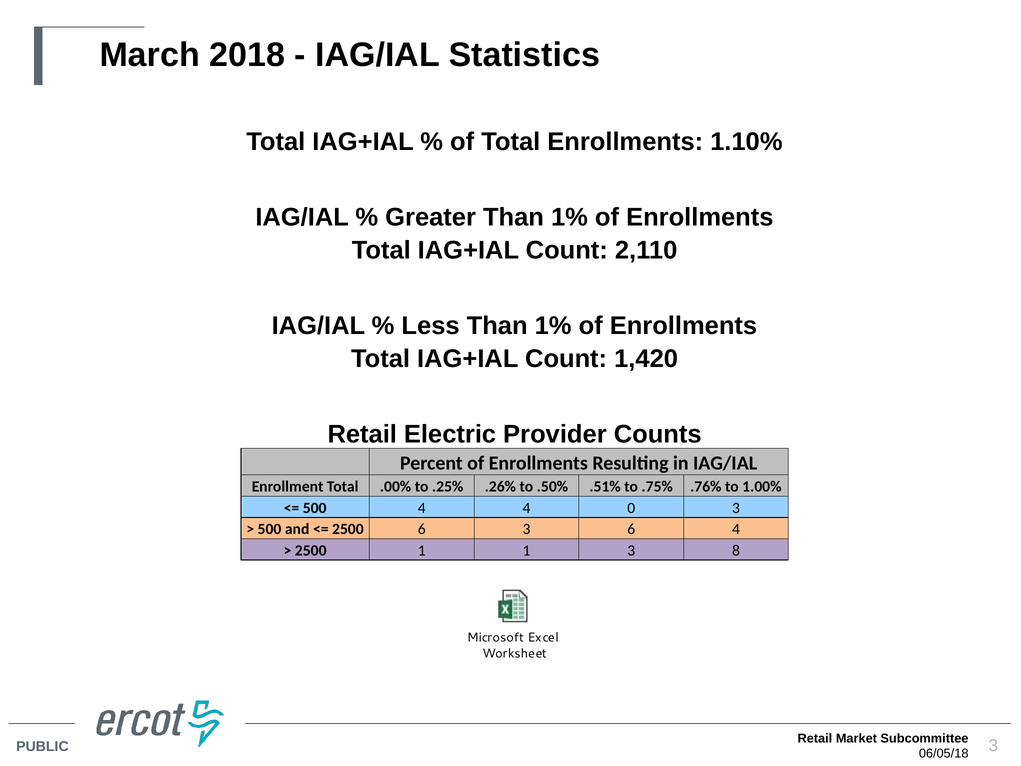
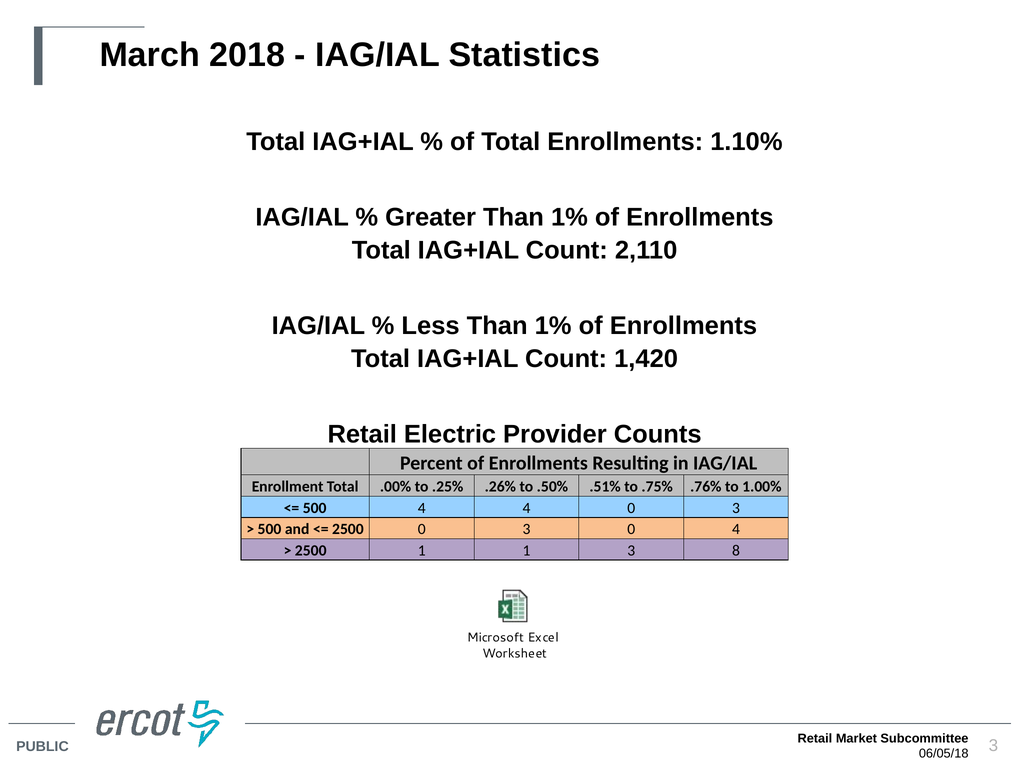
2500 6: 6 -> 0 (422, 529)
3 6: 6 -> 0 (631, 529)
